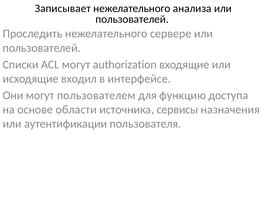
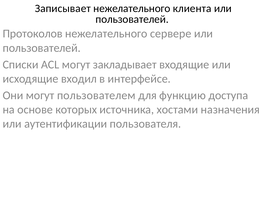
анализа: анализа -> клиента (192, 9)
Проследить: Проследить -> Протоколов (33, 34)
authorization: authorization -> закладывает (125, 65)
области: области -> которых (76, 110)
сервисы: сервисы -> хостами (177, 110)
